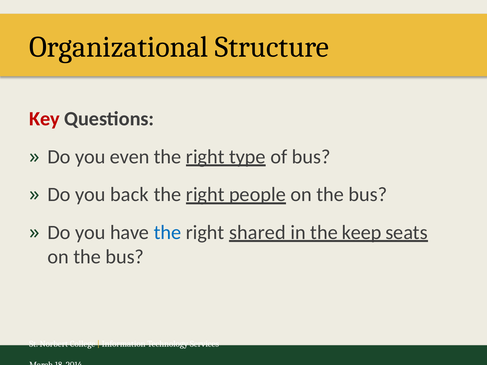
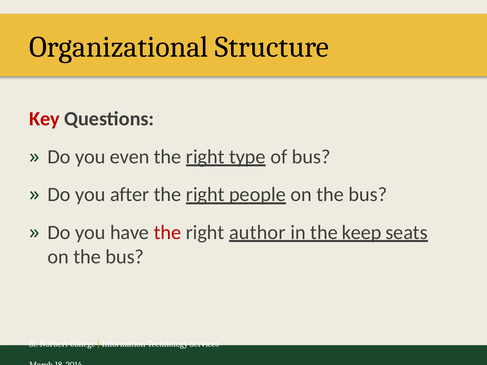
back: back -> after (130, 195)
the colour: blue -> red (167, 233)
shared: shared -> author (257, 233)
